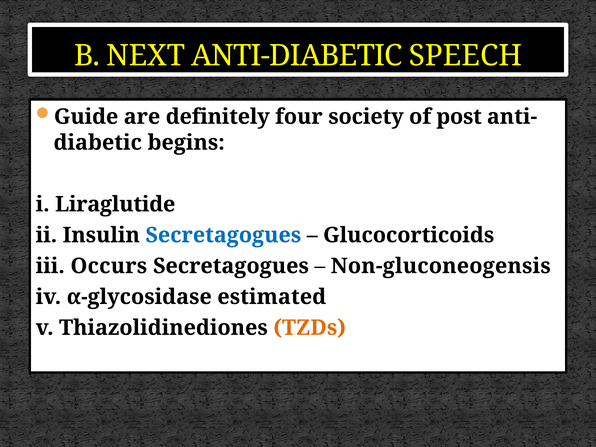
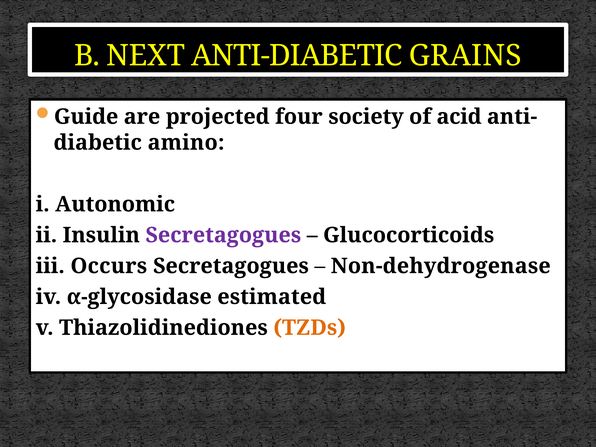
SPEECH: SPEECH -> GRAINS (465, 56)
definitely: definitely -> projected (218, 117)
post: post -> acid (459, 117)
begins: begins -> amino (186, 143)
Liraglutide: Liraglutide -> Autonomic (115, 204)
Secretagogues colour: blue -> purple (223, 235)
Non-gluconeogensis: Non-gluconeogensis -> Non-dehydrogenase (441, 266)
